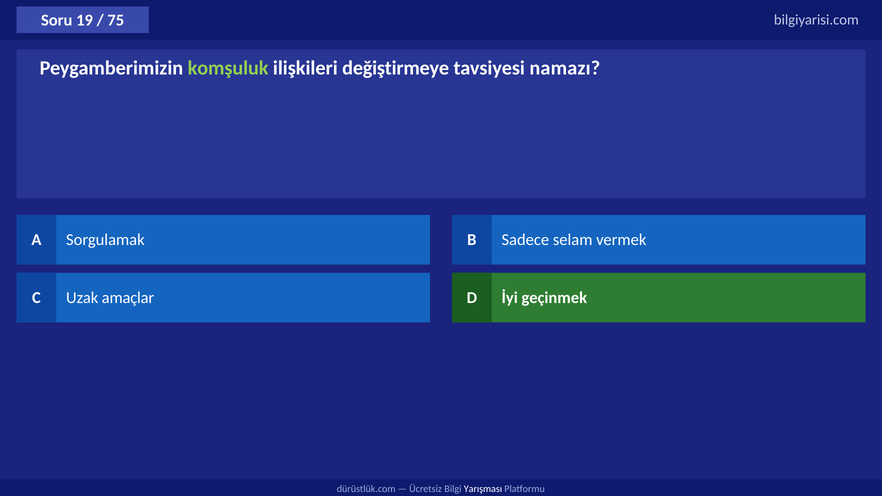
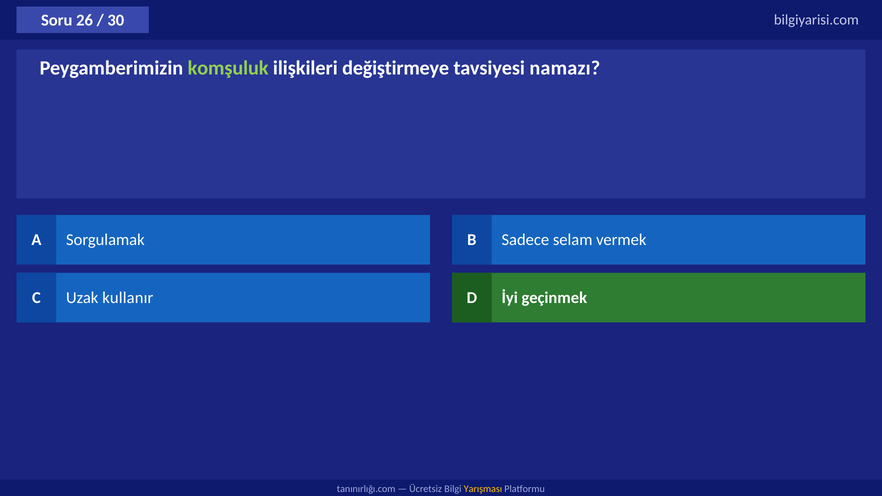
19: 19 -> 26 (85, 20)
75: 75 -> 30 (116, 20)
amaçlar: amaçlar -> kullanır (128, 298)
dürüstlük.com: dürüstlük.com -> tanınırlığı.com (366, 489)
Yarışması colour: white -> yellow (483, 489)
